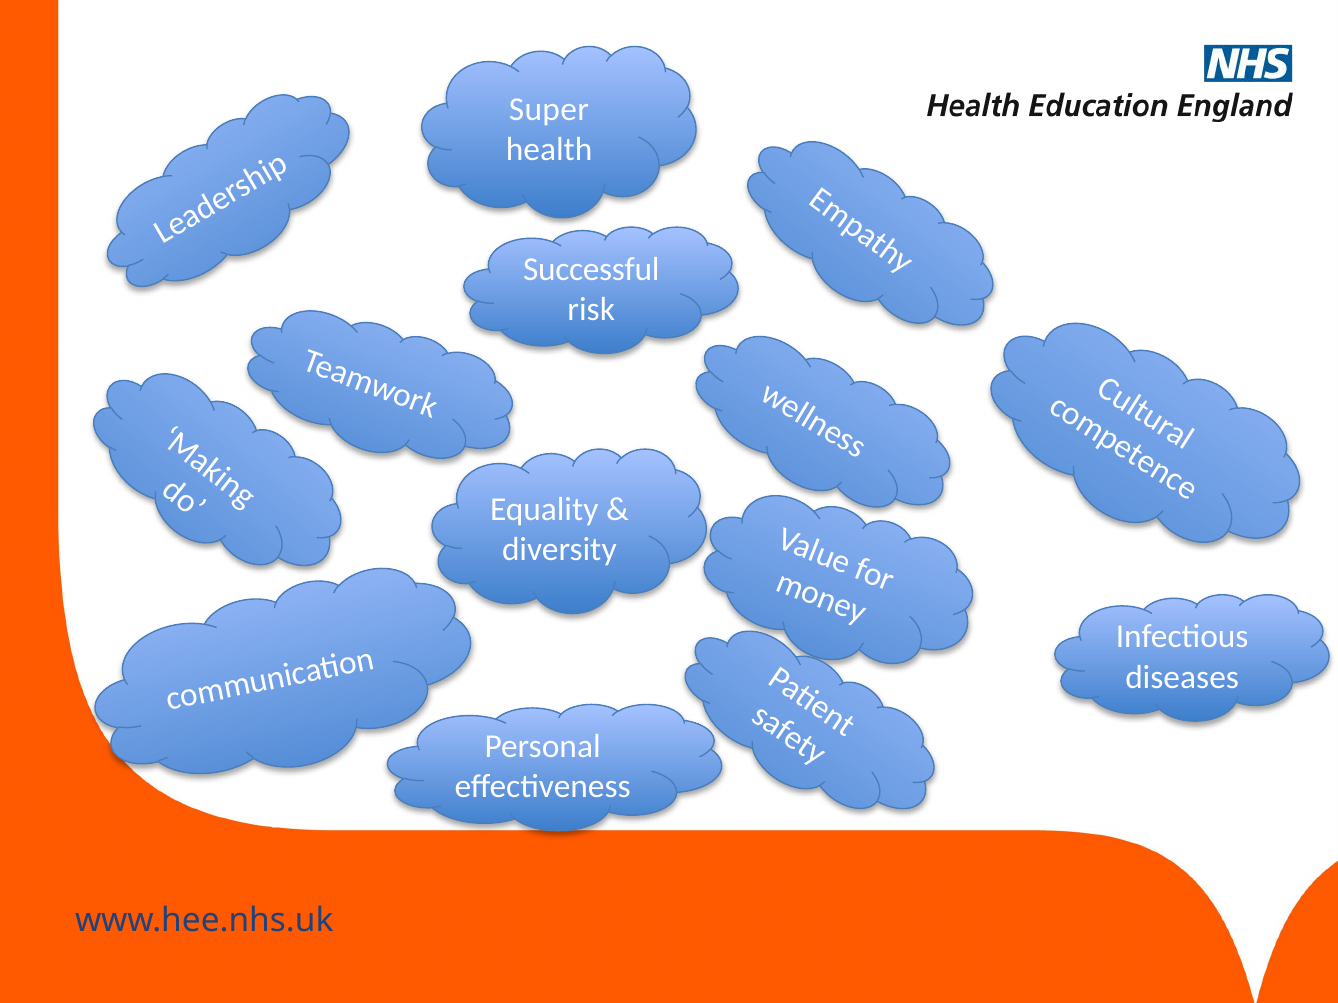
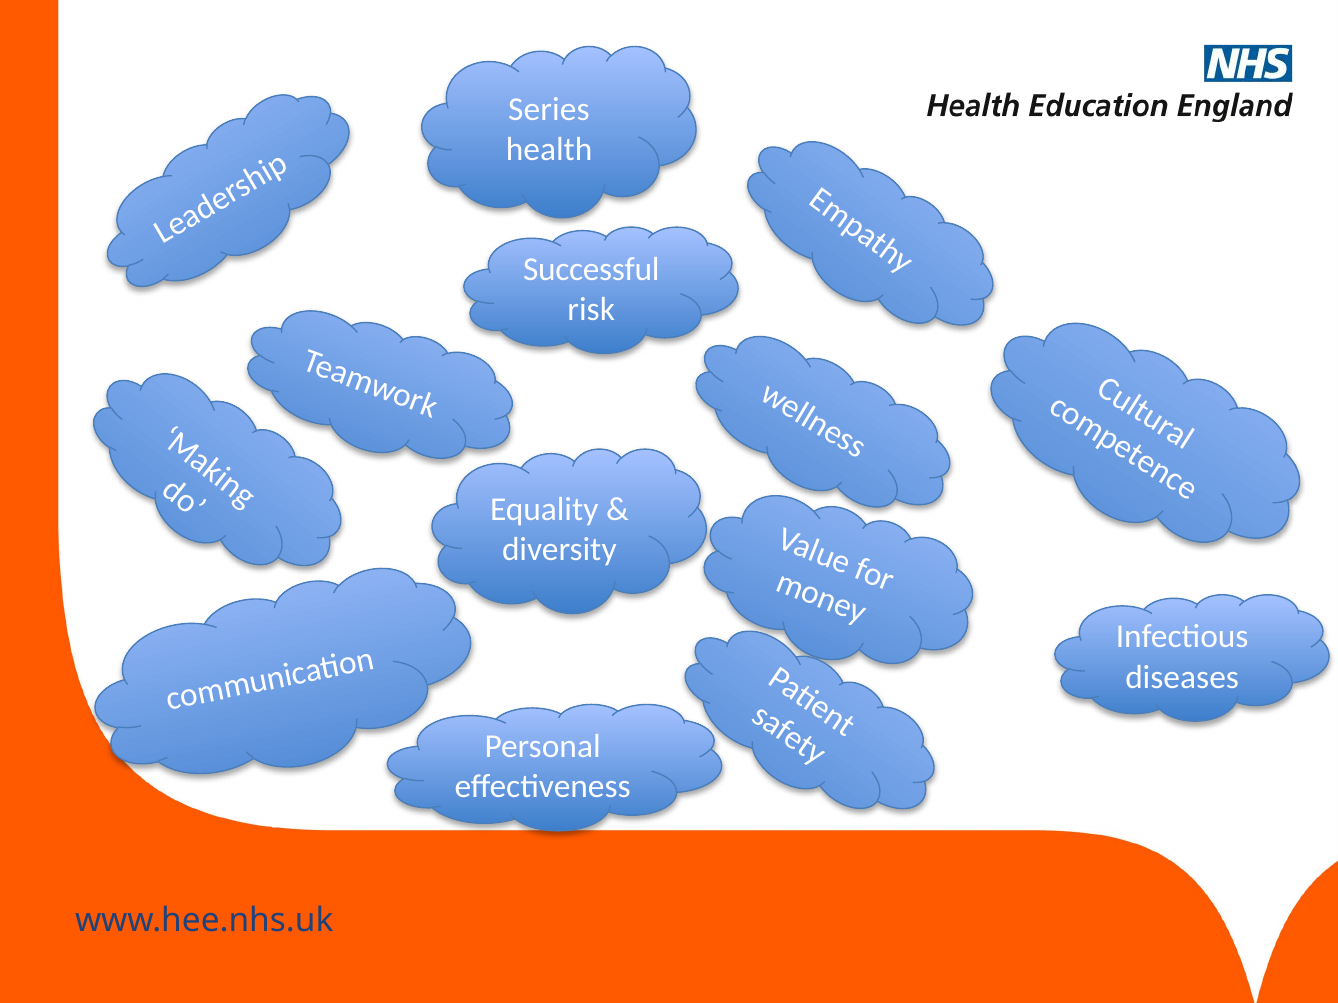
Super: Super -> Series (549, 110)
